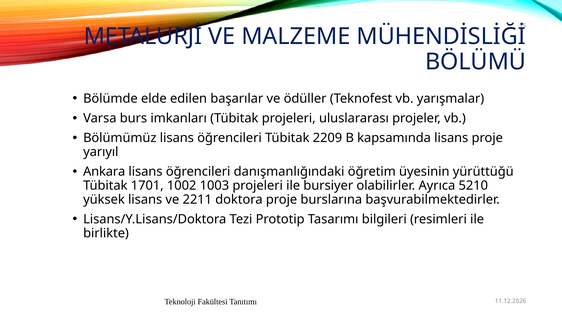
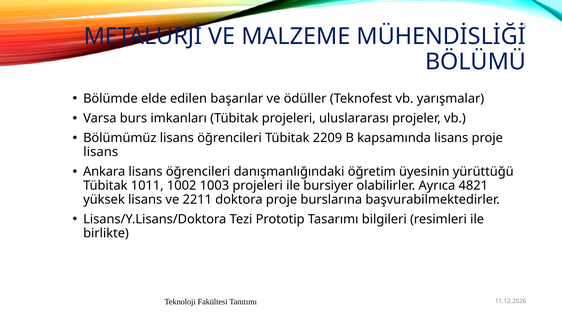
yarıyıl: yarıyıl -> lisans (101, 152)
1701: 1701 -> 1011 (147, 186)
5210: 5210 -> 4821 (473, 186)
